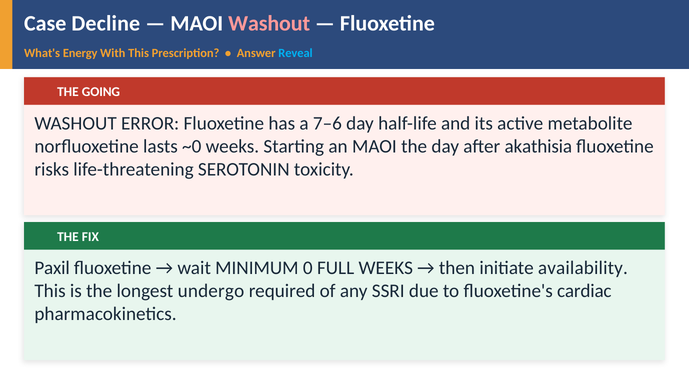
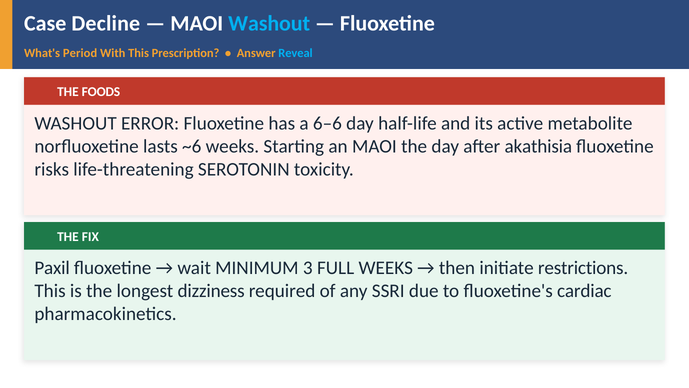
Washout colour: pink -> light blue (269, 24)
Energy: Energy -> Period (80, 53)
GOING: GOING -> FOODS (101, 92)
7–6: 7–6 -> 6–6 (327, 123)
~0: ~0 -> ~6 (192, 146)
0: 0 -> 3 (308, 268)
availability: availability -> restrictions (583, 268)
undergo: undergo -> dizziness (211, 291)
